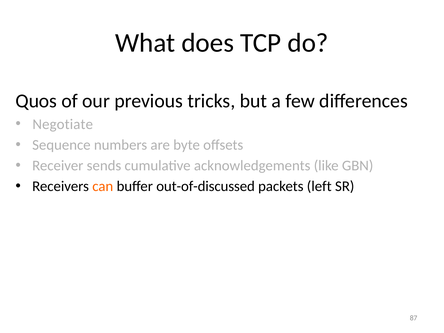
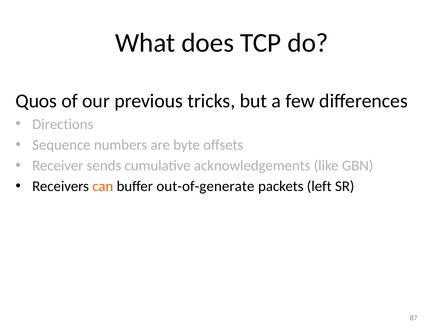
Negotiate: Negotiate -> Directions (63, 124)
out-of-discussed: out-of-discussed -> out-of-generate (205, 186)
